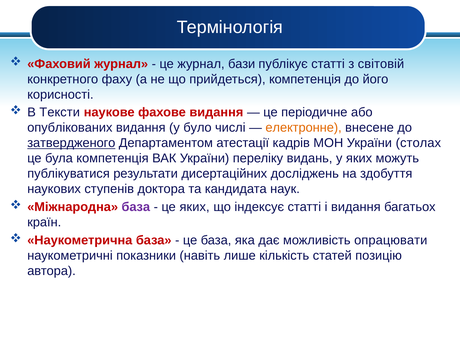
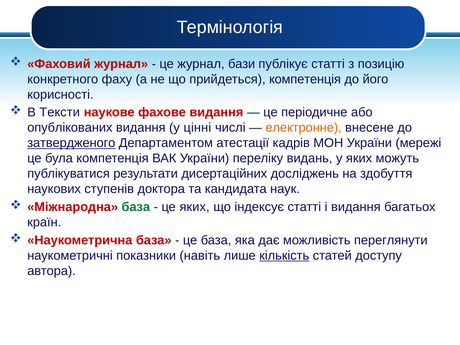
світовій: світовій -> позицію (381, 64)
було: було -> цінні (197, 128)
столах: столах -> мережі (418, 143)
база colour: purple -> green (136, 207)
опрацювати: опрацювати -> переглянути (391, 240)
кількість underline: none -> present (284, 256)
позицію: позицію -> доступу (379, 256)
